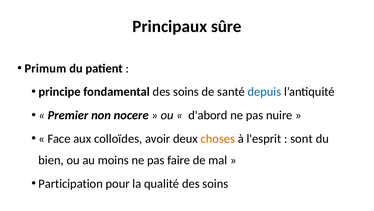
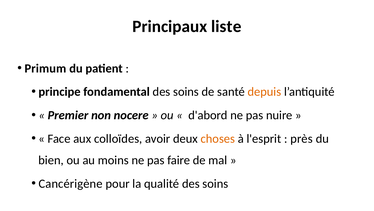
sûre: sûre -> liste (226, 26)
depuis colour: blue -> orange (264, 92)
sont: sont -> près (302, 138)
Participation: Participation -> Cancérigène (71, 183)
